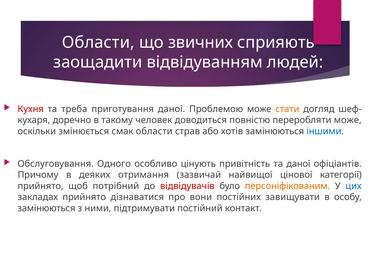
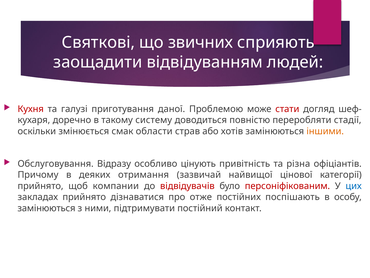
Области: Области -> Святкові (98, 42)
треба: треба -> галузі (74, 109)
стати colour: orange -> red (287, 109)
человек: человек -> систему (154, 120)
переробляти може: може -> стадії (348, 120)
іншими colour: blue -> orange (325, 131)
Одного: Одного -> Відразу (114, 163)
та даної: даної -> різна (298, 163)
потрібний: потрібний -> компании (116, 186)
персоніфікованим colour: orange -> red (287, 186)
вони: вони -> отже (201, 197)
завищувати: завищувати -> поспішають (293, 197)
